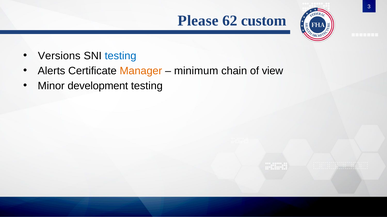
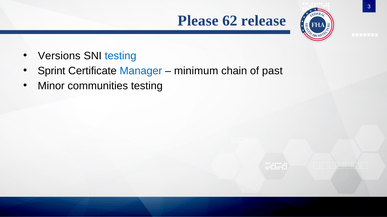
custom: custom -> release (264, 21)
Alerts: Alerts -> Sprint (52, 71)
Manager colour: orange -> blue (141, 71)
view: view -> past (272, 71)
development: development -> communities (98, 86)
